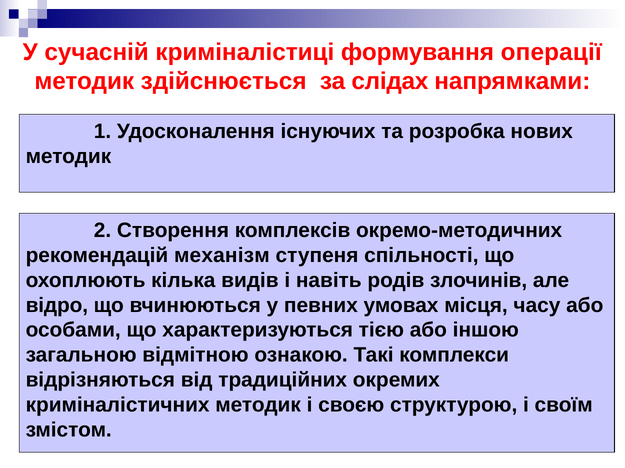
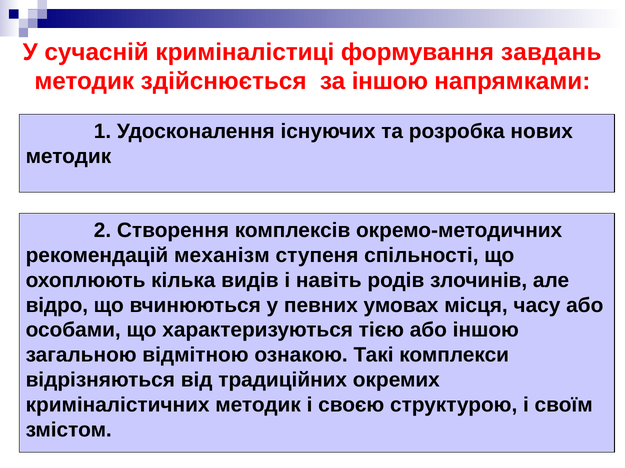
операції: операції -> завдань (551, 52)
за слідах: слідах -> іншою (390, 81)
